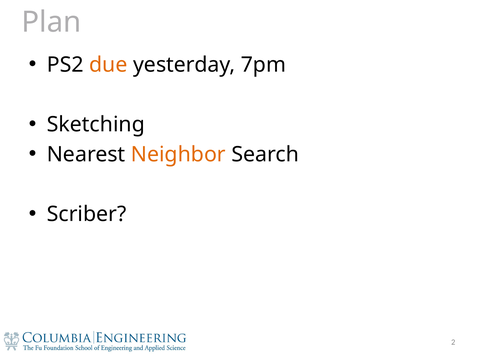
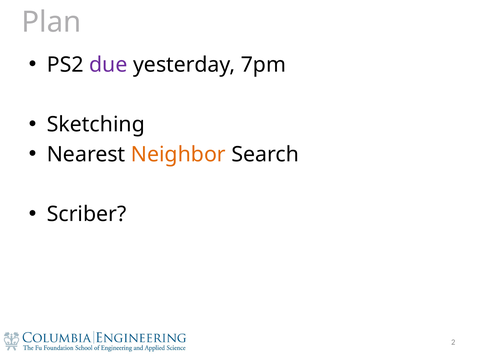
due colour: orange -> purple (108, 65)
